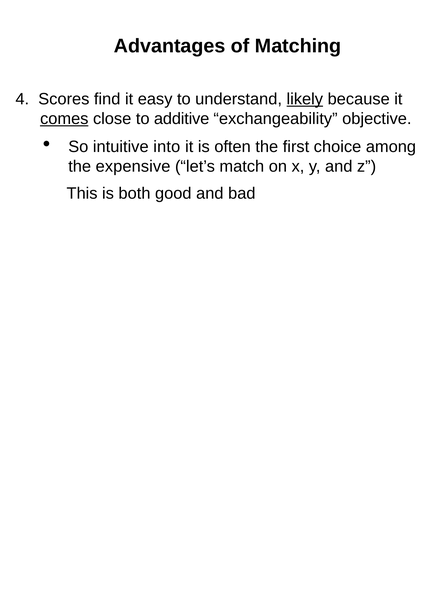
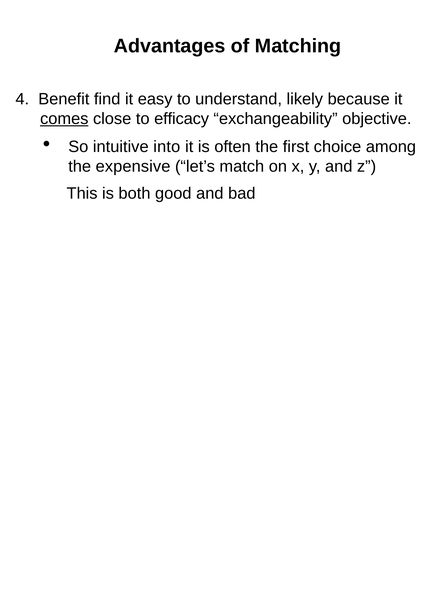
Scores: Scores -> Benefit (64, 99)
likely underline: present -> none (305, 99)
additive: additive -> efficacy (182, 119)
